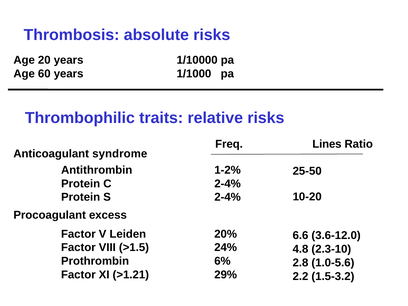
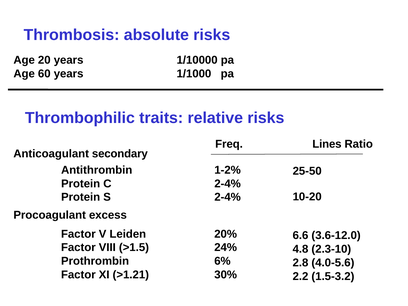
syndrome: syndrome -> secondary (120, 154)
1.0-5.6: 1.0-5.6 -> 4.0-5.6 (333, 263)
29%: 29% -> 30% (226, 275)
